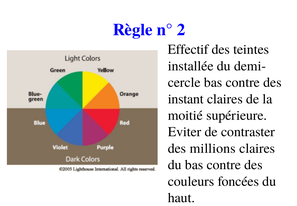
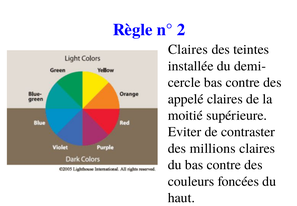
Effectif: Effectif -> Claires (188, 49)
instant: instant -> appelé (186, 99)
